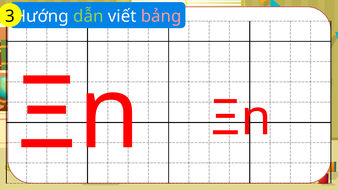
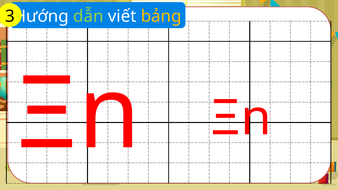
bảng colour: pink -> yellow (161, 16)
